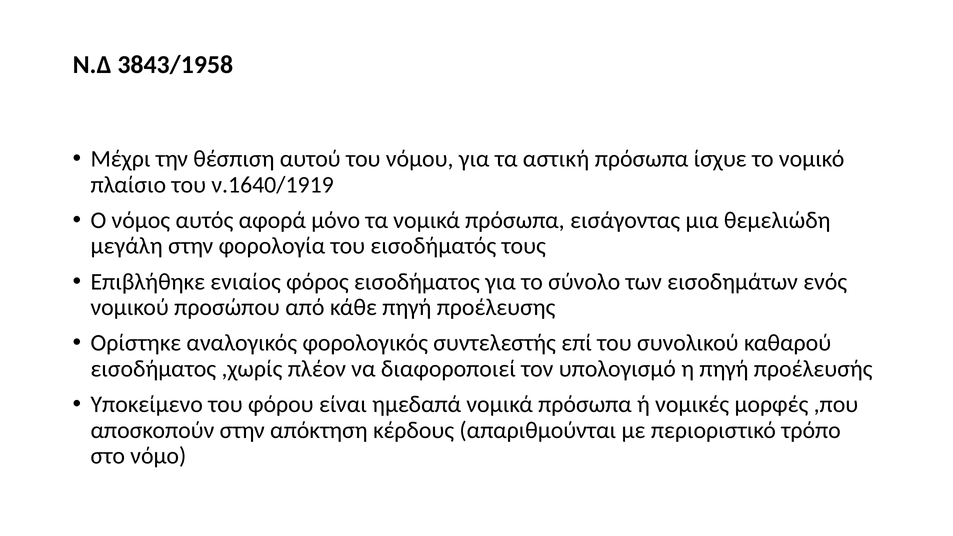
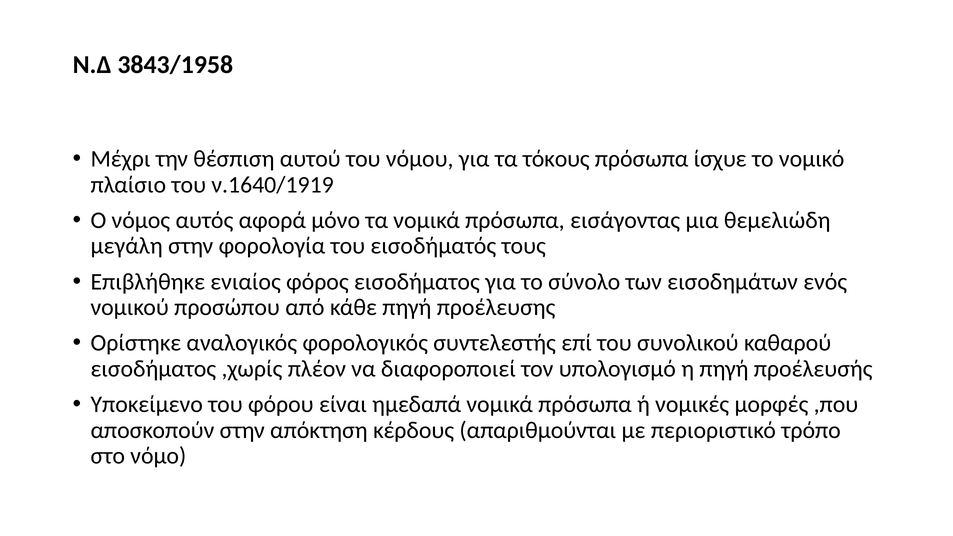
αστική: αστική -> τόκους (556, 159)
